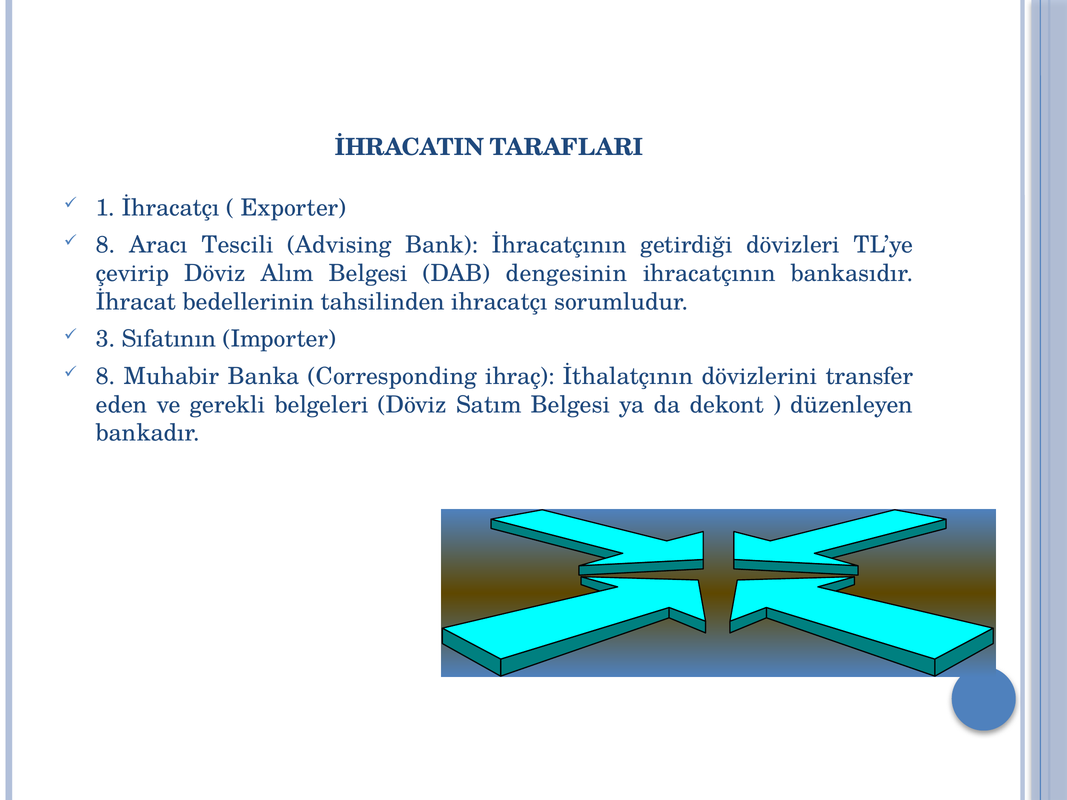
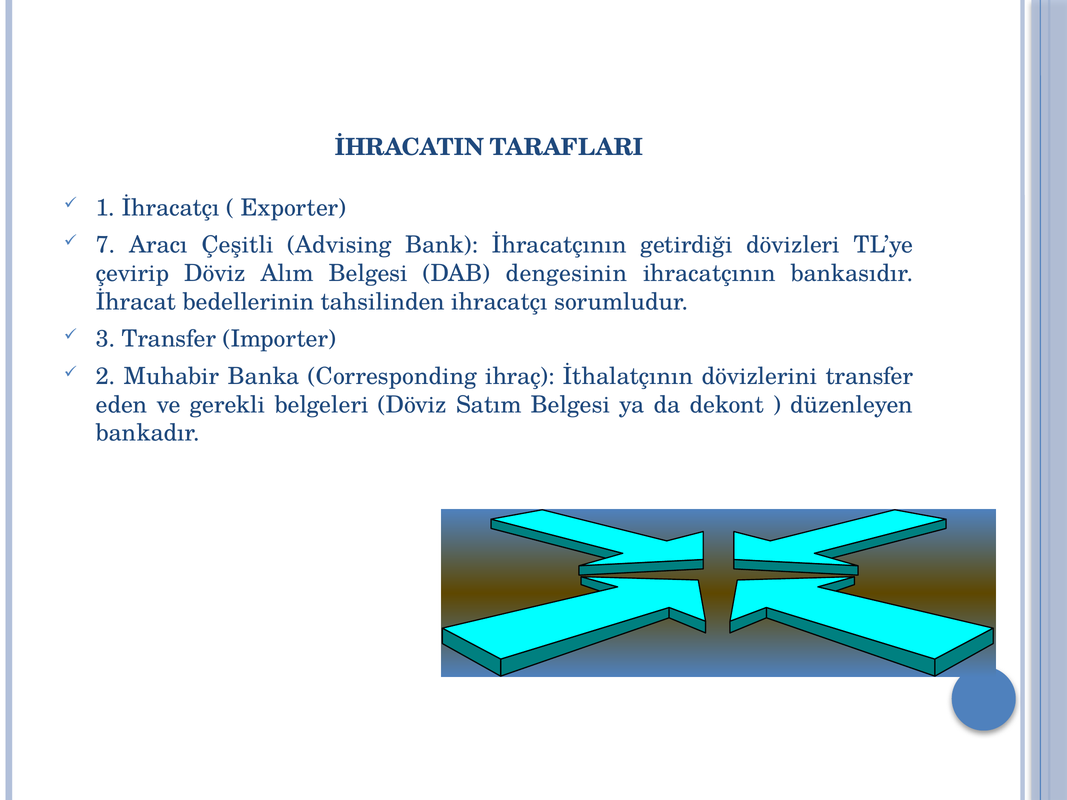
8: 8 -> 7 (106, 245)
Tescili: Tescili -> Çeşitli (238, 245)
3 Sıfatının: Sıfatının -> Transfer (169, 339)
8: 8 -> 2 (106, 377)
